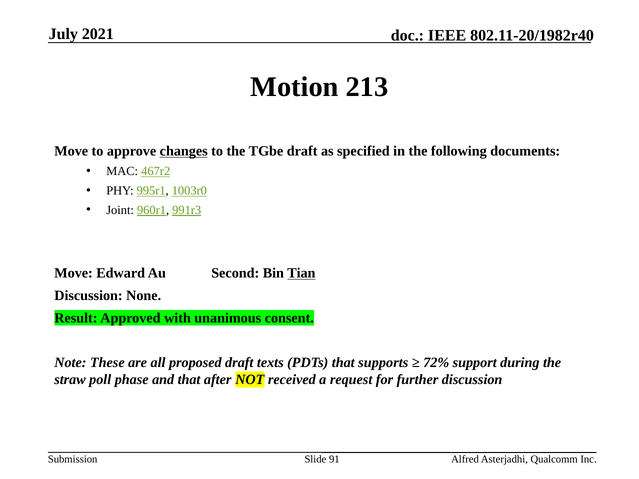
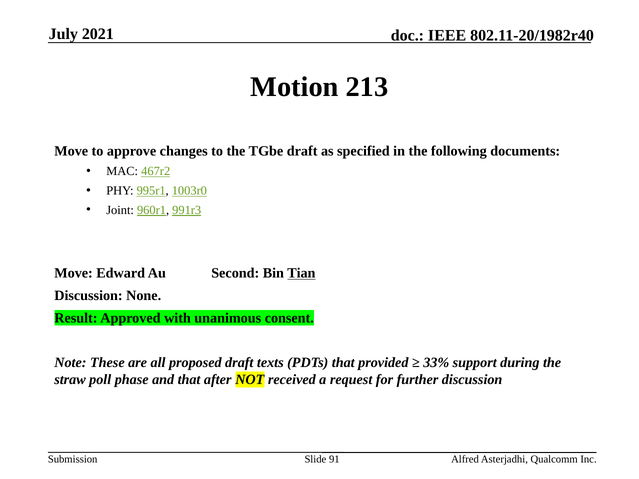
changes underline: present -> none (184, 151)
supports: supports -> provided (383, 363)
72%: 72% -> 33% (436, 363)
